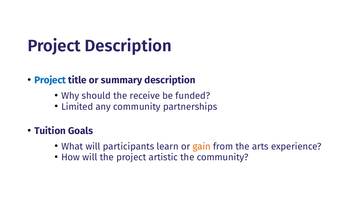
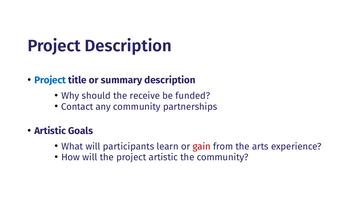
Limited: Limited -> Contact (77, 107)
Tuition: Tuition -> Artistic (50, 131)
gain colour: orange -> red (202, 147)
